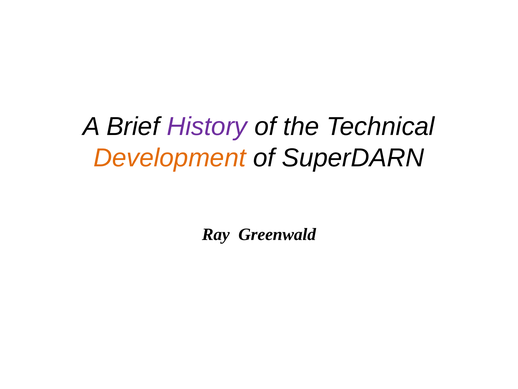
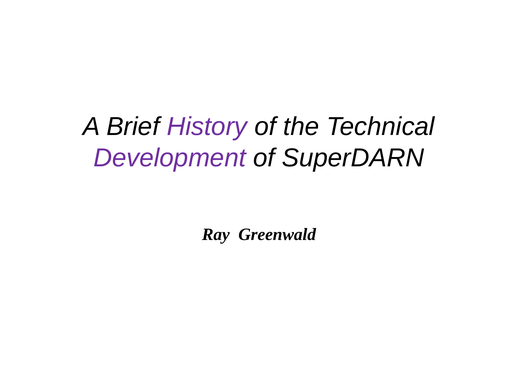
Development colour: orange -> purple (170, 158)
